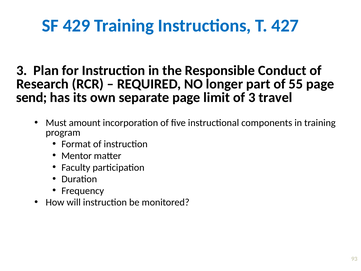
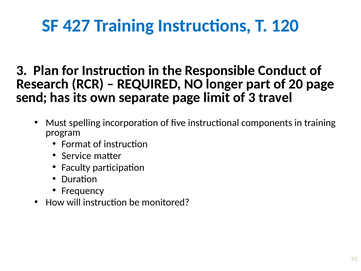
429: 429 -> 427 (76, 26)
427: 427 -> 120 (285, 26)
55: 55 -> 20 (296, 84)
amount: amount -> spelling (85, 123)
Mentor: Mentor -> Service (76, 156)
